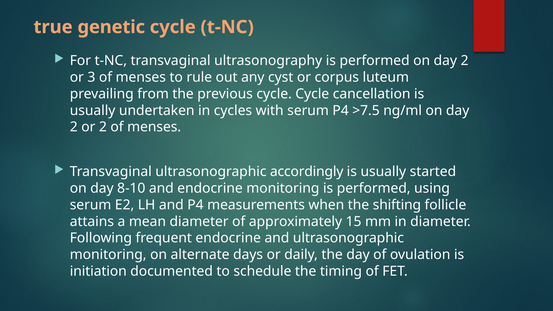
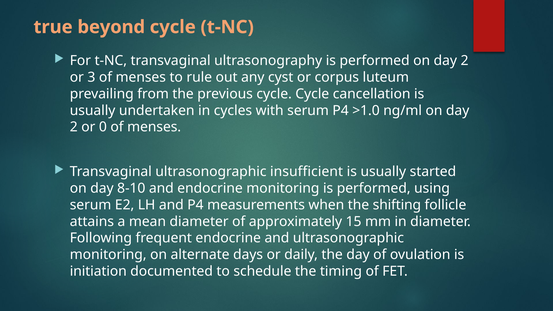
genetic: genetic -> beyond (111, 27)
>7.5: >7.5 -> >1.0 (366, 110)
or 2: 2 -> 0 (103, 127)
accordingly: accordingly -> insufficient (307, 172)
